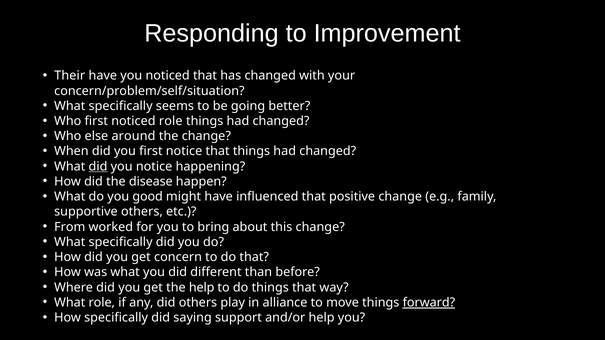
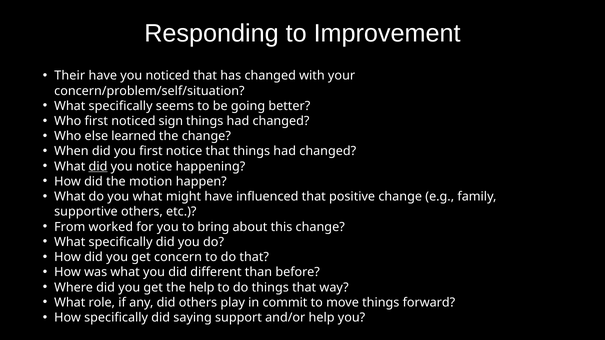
noticed role: role -> sign (171, 121)
around: around -> learned (134, 136)
disease: disease -> motion (151, 182)
you good: good -> what (148, 197)
alliance: alliance -> commit (285, 303)
forward underline: present -> none (429, 303)
